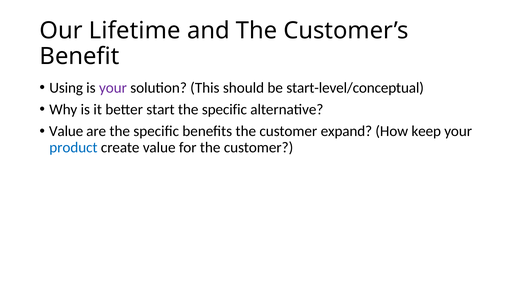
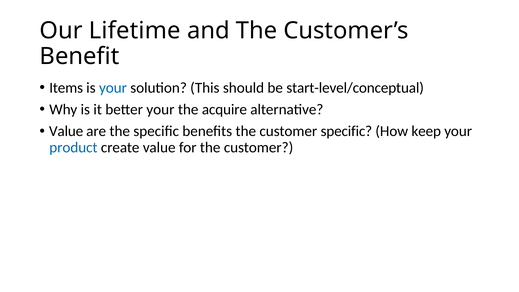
Using: Using -> Items (66, 88)
your colour: purple -> blue (113, 88)
better start: start -> your (160, 110)
specific: specific -> acquire (224, 110)
customer expand: expand -> specific (346, 131)
